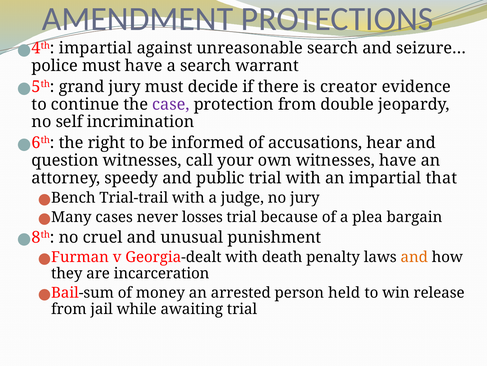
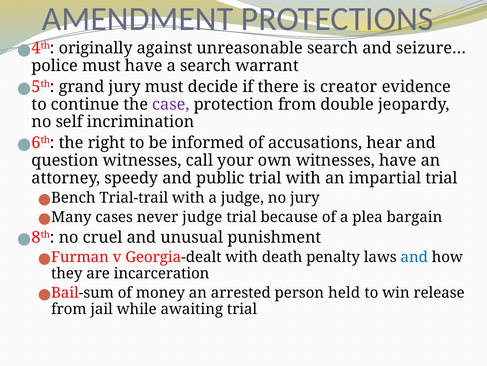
4th impartial: impartial -> originally (96, 48)
impartial that: that -> trial (442, 178)
never losses: losses -> judge (202, 217)
and colour: orange -> blue (414, 257)
